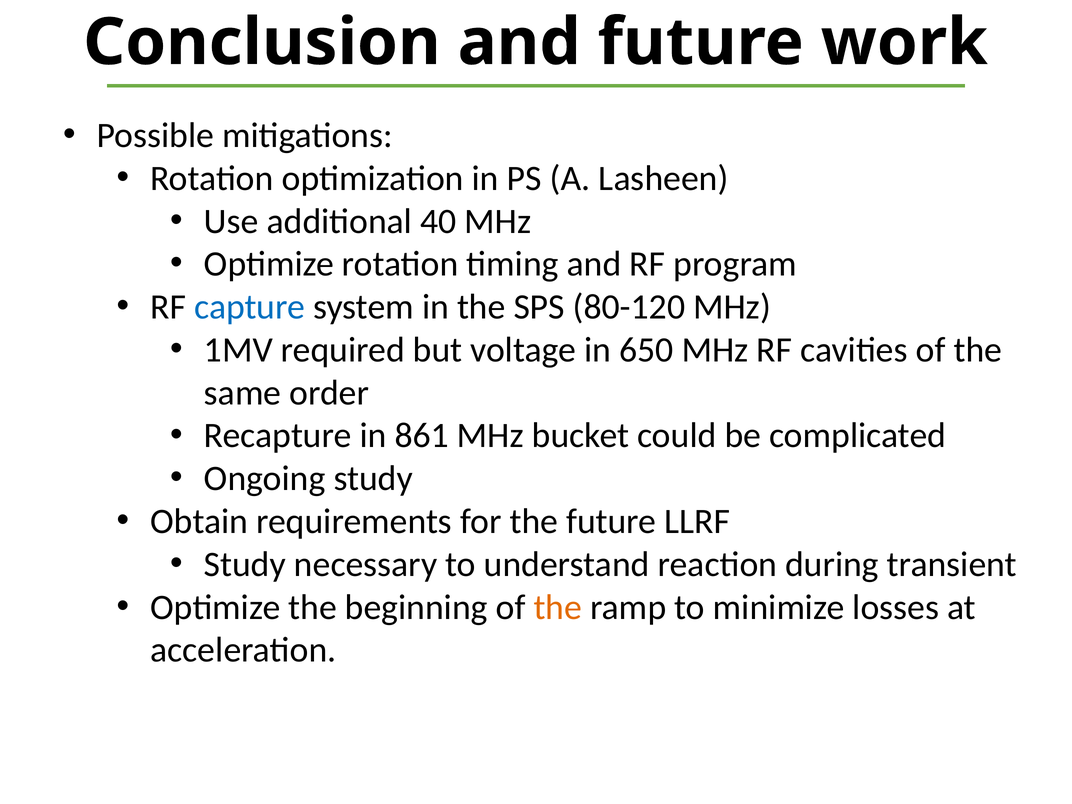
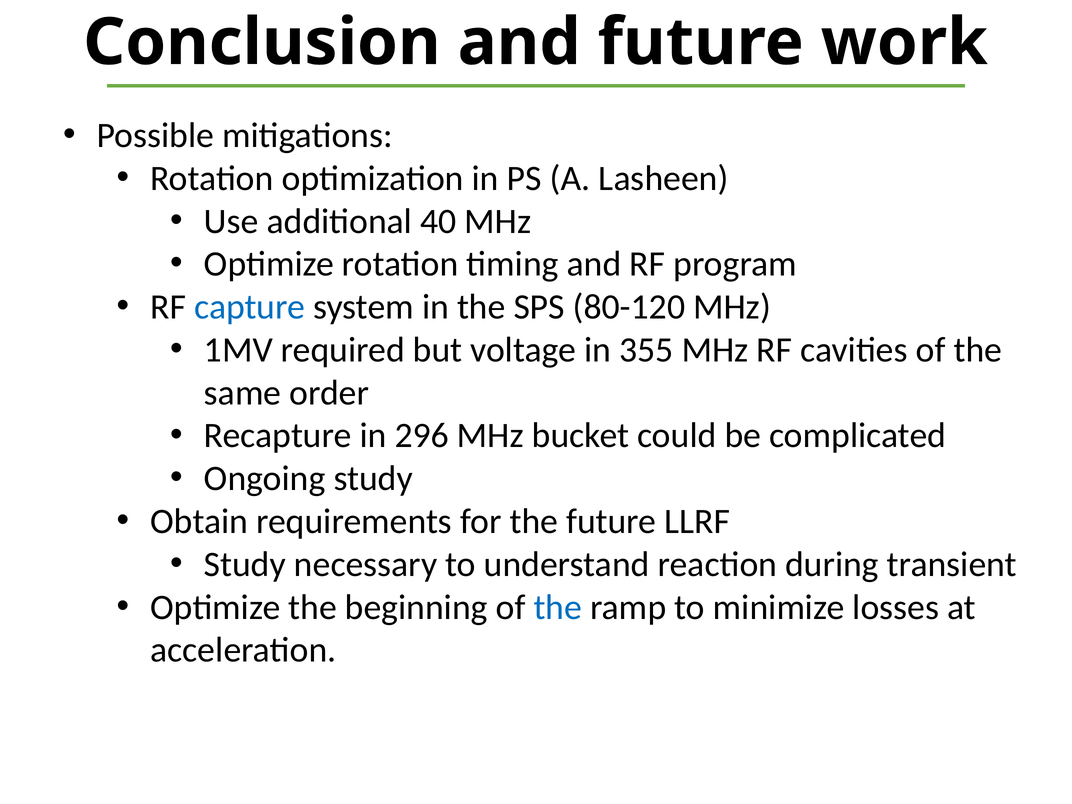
650: 650 -> 355 (646, 350)
861: 861 -> 296 (422, 436)
the colour: orange -> blue (558, 607)
